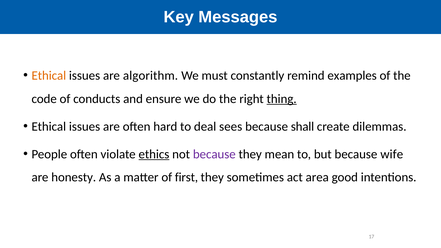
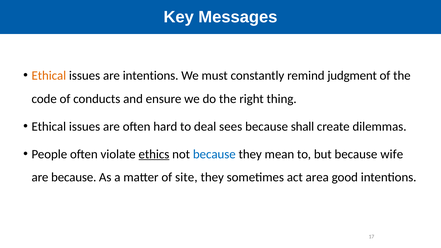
are algorithm: algorithm -> intentions (151, 76)
examples: examples -> judgment (352, 76)
thing underline: present -> none (282, 99)
because colour: purple -> blue (214, 154)
are honesty: honesty -> because (74, 177)
first: first -> site (186, 177)
